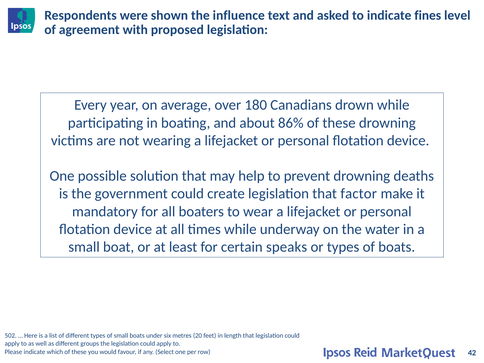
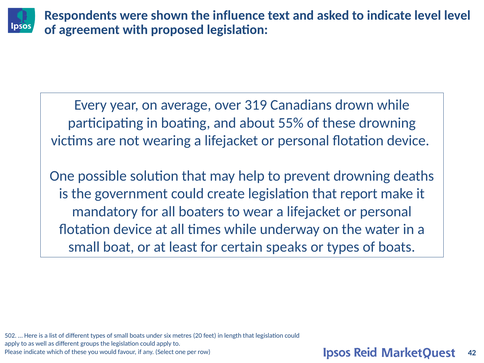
indicate fines: fines -> level (428, 15)
180: 180 -> 319 (256, 105)
86%: 86% -> 55% (291, 123)
factor: factor -> report (359, 194)
